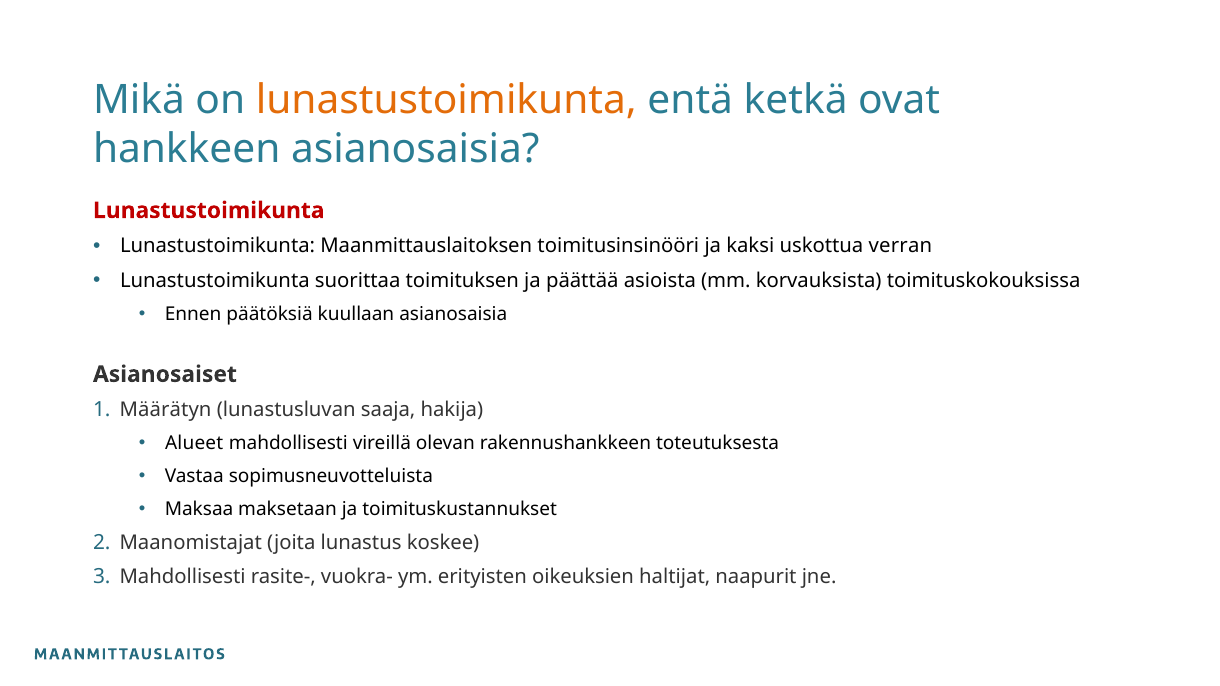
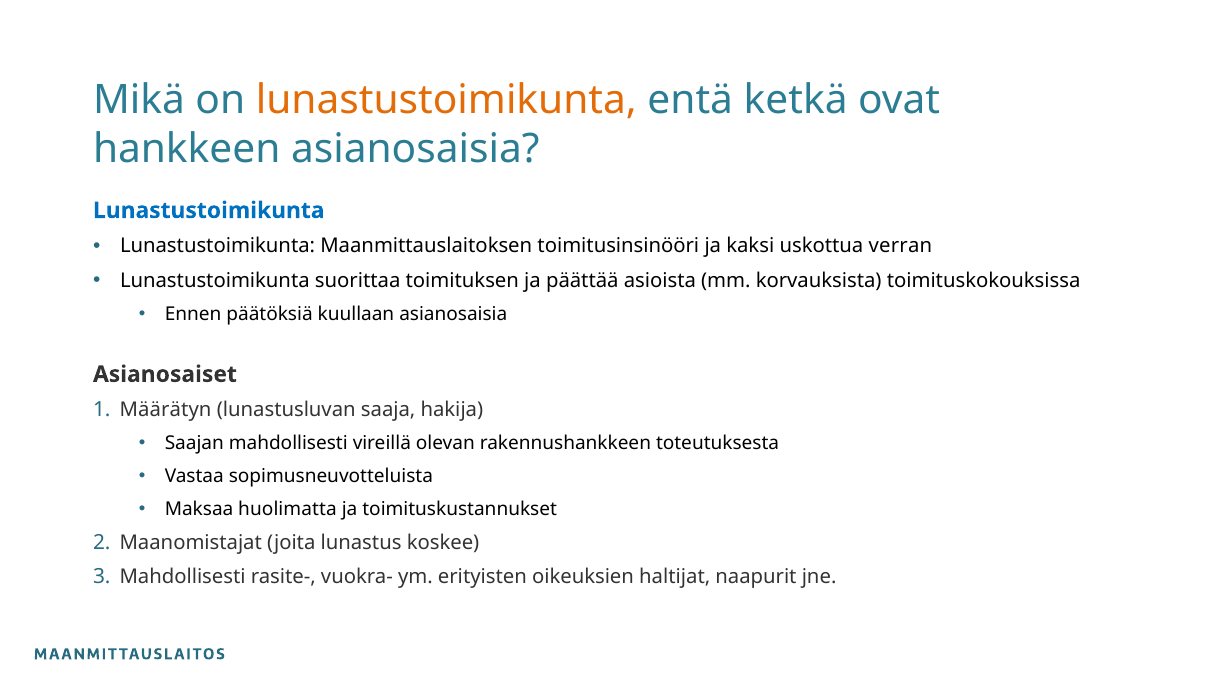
Lunastustoimikunta colour: red -> blue (209, 211)
Alueet: Alueet -> Saajan (194, 444)
maksetaan: maksetaan -> huolimatta (287, 509)
